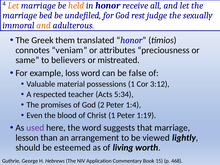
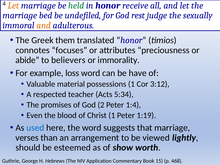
held colour: orange -> green (76, 5)
veniam: veniam -> focuses (70, 50)
same: same -> abide (27, 60)
mistreated: mistreated -> immorality (119, 60)
false: false -> have (138, 73)
used colour: purple -> blue (35, 128)
lesson: lesson -> verses (27, 138)
living: living -> show (123, 148)
